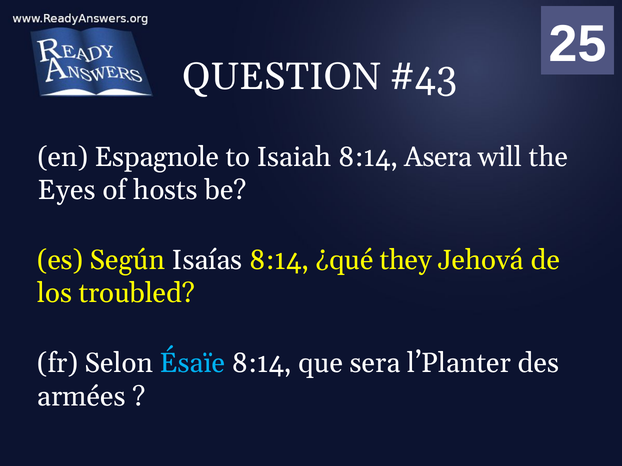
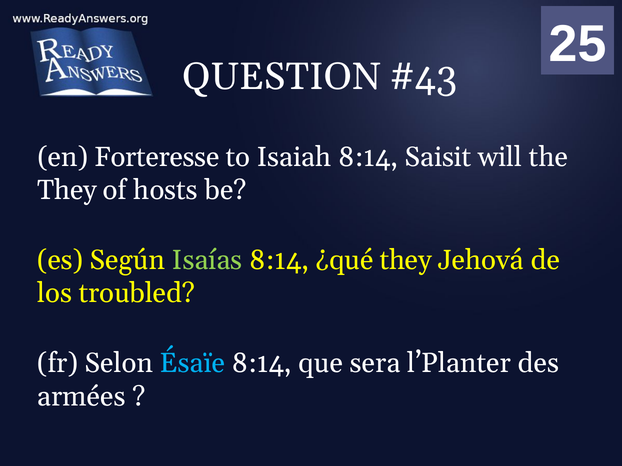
Espagnole: Espagnole -> Forteresse (157, 157)
Asera: Asera -> Saisit (438, 157)
Eyes: Eyes -> They (67, 191)
Isaías colour: white -> light green (207, 260)
